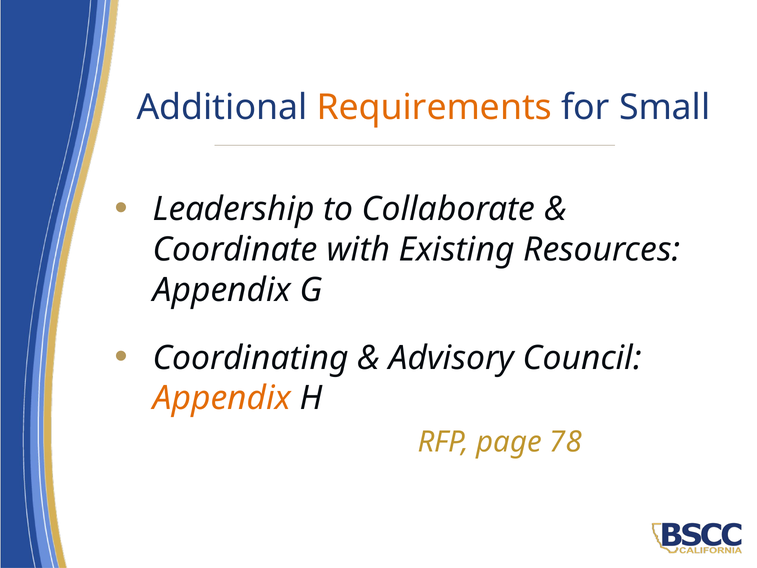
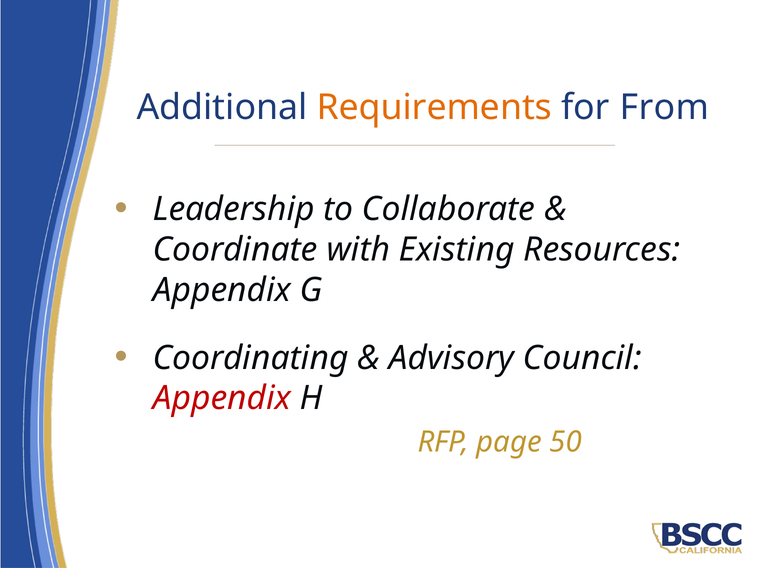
Small: Small -> From (664, 107)
Appendix colour: orange -> red (222, 398)
78: 78 -> 50 (566, 442)
